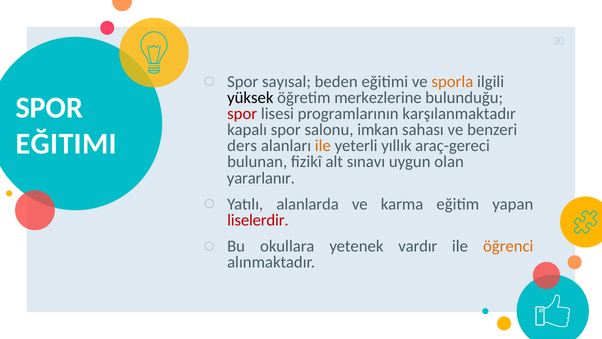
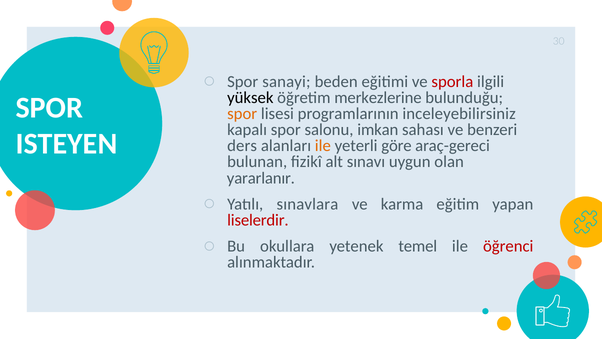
sayısal: sayısal -> sanayi (286, 81)
sporla colour: orange -> red (452, 81)
spor colour: red -> orange (242, 114)
karşılanmaktadır: karşılanmaktadır -> inceleyebilirsiniz (459, 114)
EĞITIMI: EĞITIMI -> ISTEYEN (66, 144)
yıllık: yıllık -> göre (396, 146)
alanlarda: alanlarda -> sınavlara (307, 204)
vardır: vardır -> temel (418, 246)
öğrenci colour: orange -> red (508, 246)
